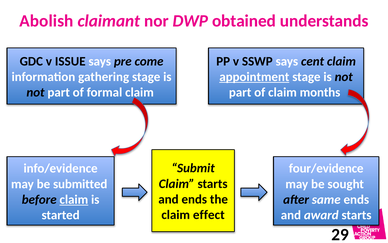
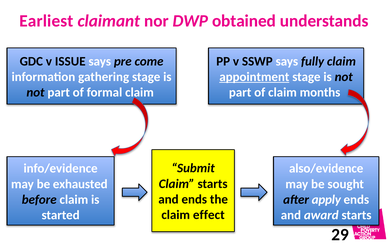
Abolish: Abolish -> Earliest (46, 21)
cent: cent -> fully (313, 61)
four/evidence: four/evidence -> also/evidence (326, 168)
submitted: submitted -> exhausted (80, 184)
claim underline: present -> none (74, 199)
same: same -> apply (326, 199)
